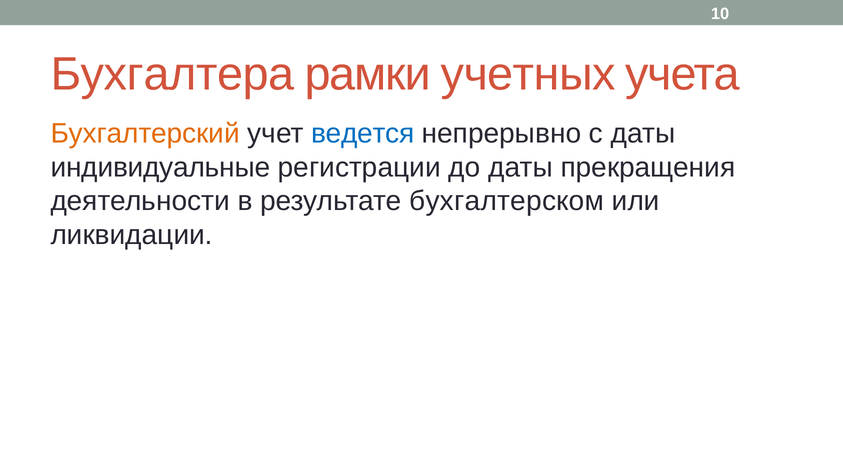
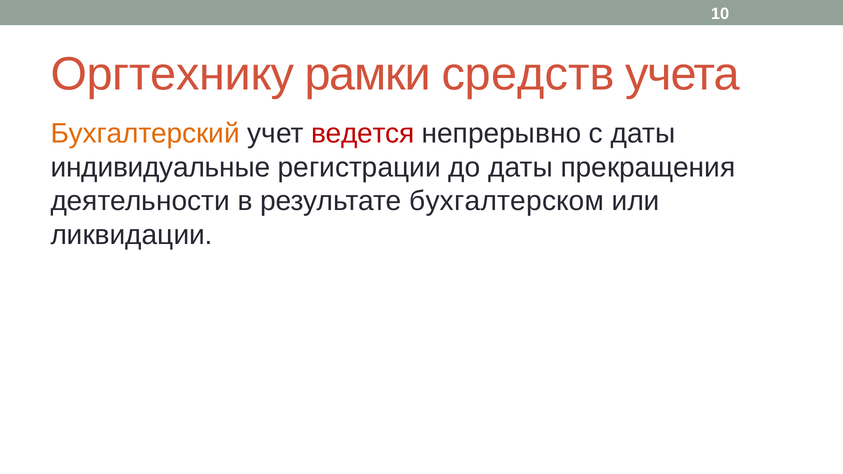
Бухгалтера: Бухгалтера -> Оргтехнику (172, 74)
учетных: учетных -> средств (528, 74)
ведется colour: blue -> red (363, 134)
